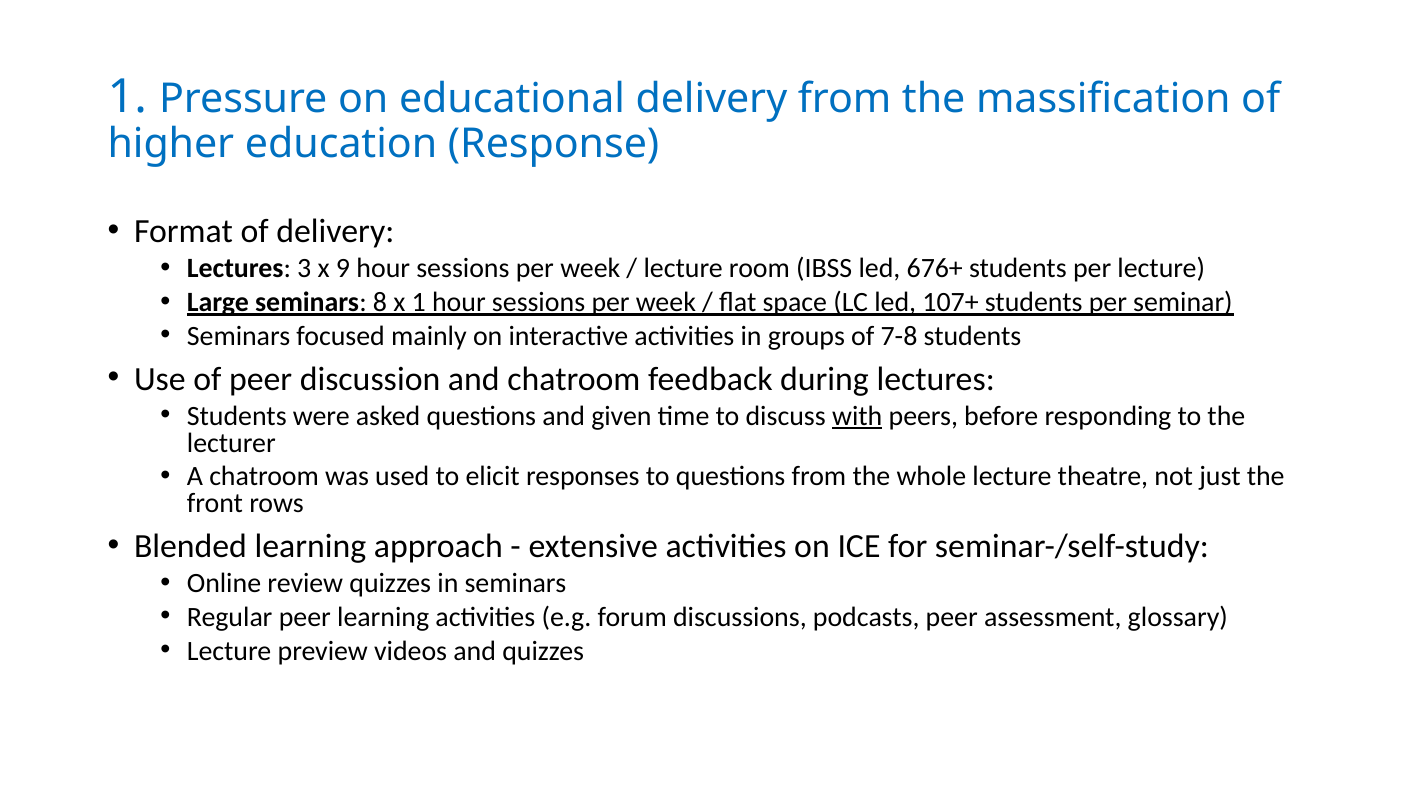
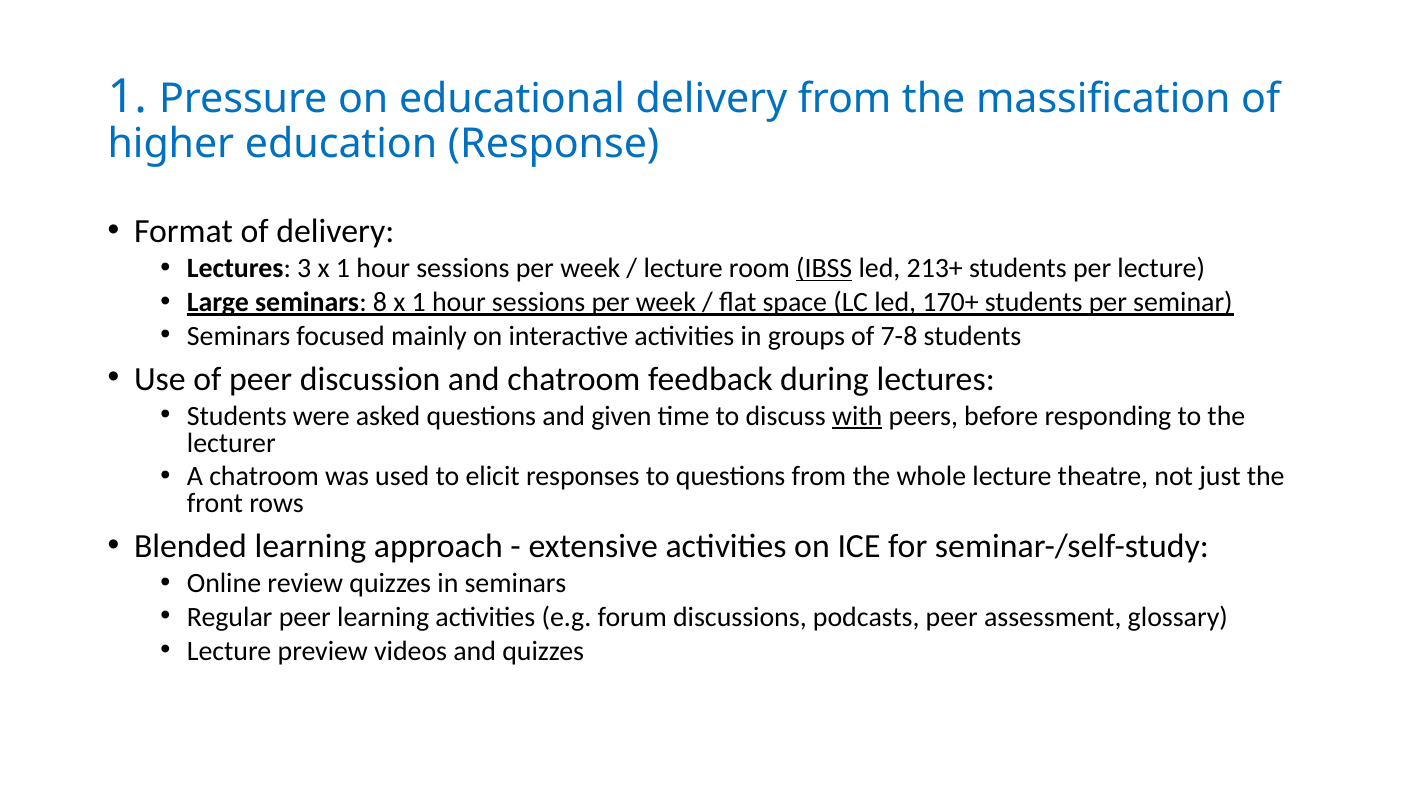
3 x 9: 9 -> 1 (343, 268)
IBSS underline: none -> present (824, 268)
676+: 676+ -> 213+ (935, 268)
107+: 107+ -> 170+ (951, 302)
